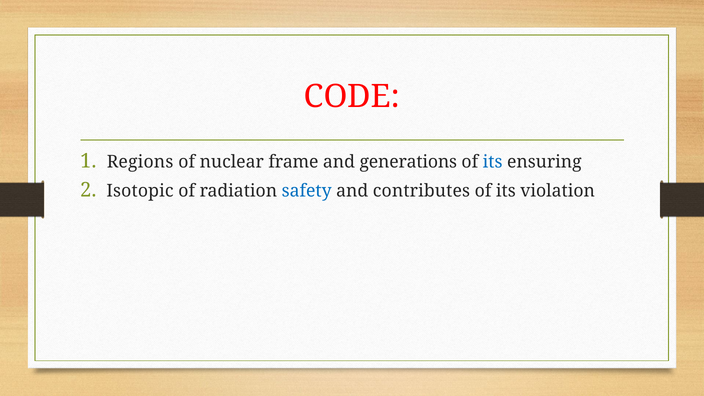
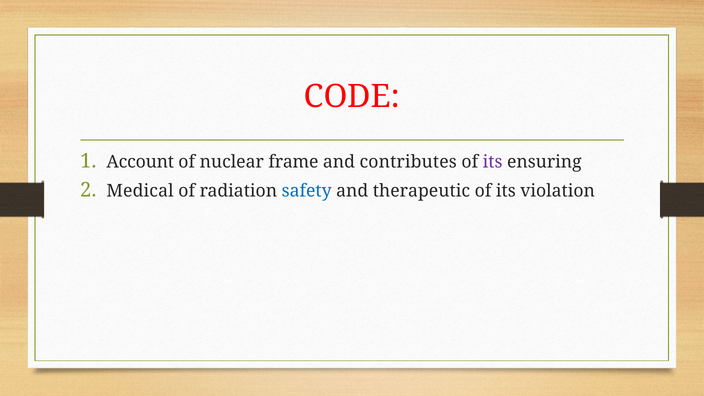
Regions: Regions -> Account (140, 162)
generations: generations -> contributes (408, 162)
its colour: blue -> purple (493, 162)
Isotopic: Isotopic -> Medical (140, 191)
contributes: contributes -> therapeutic (421, 191)
